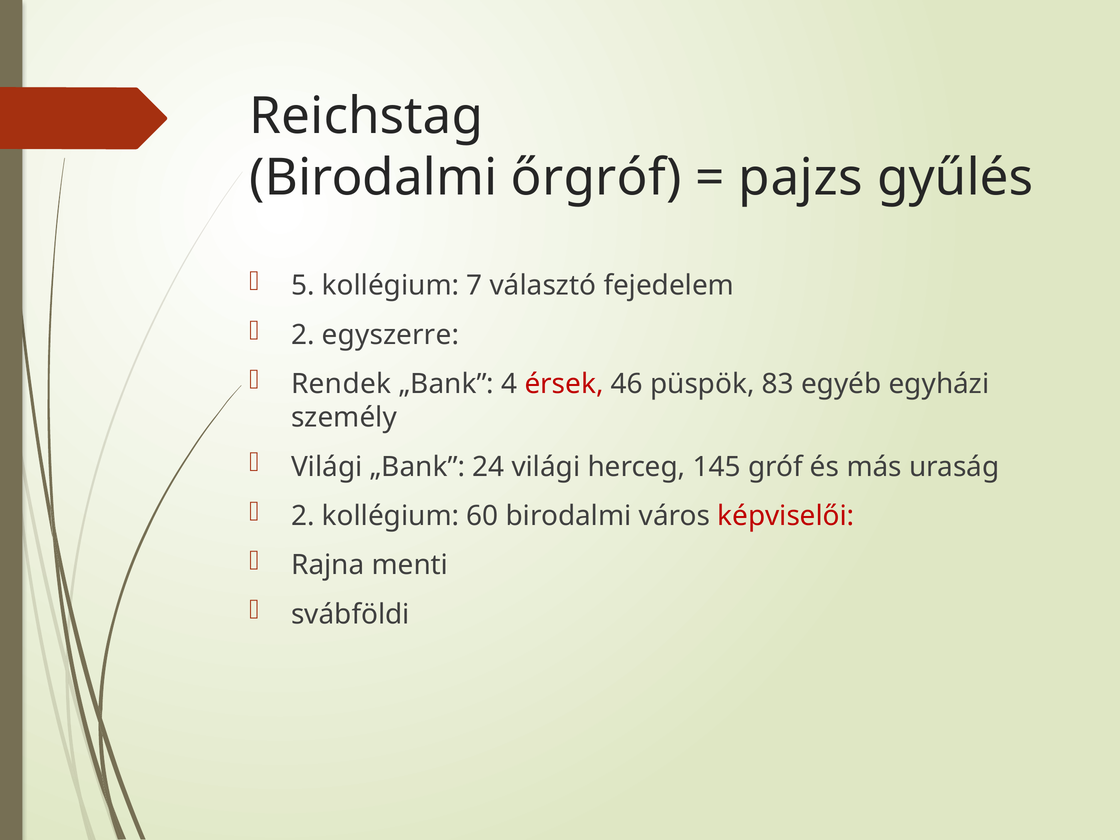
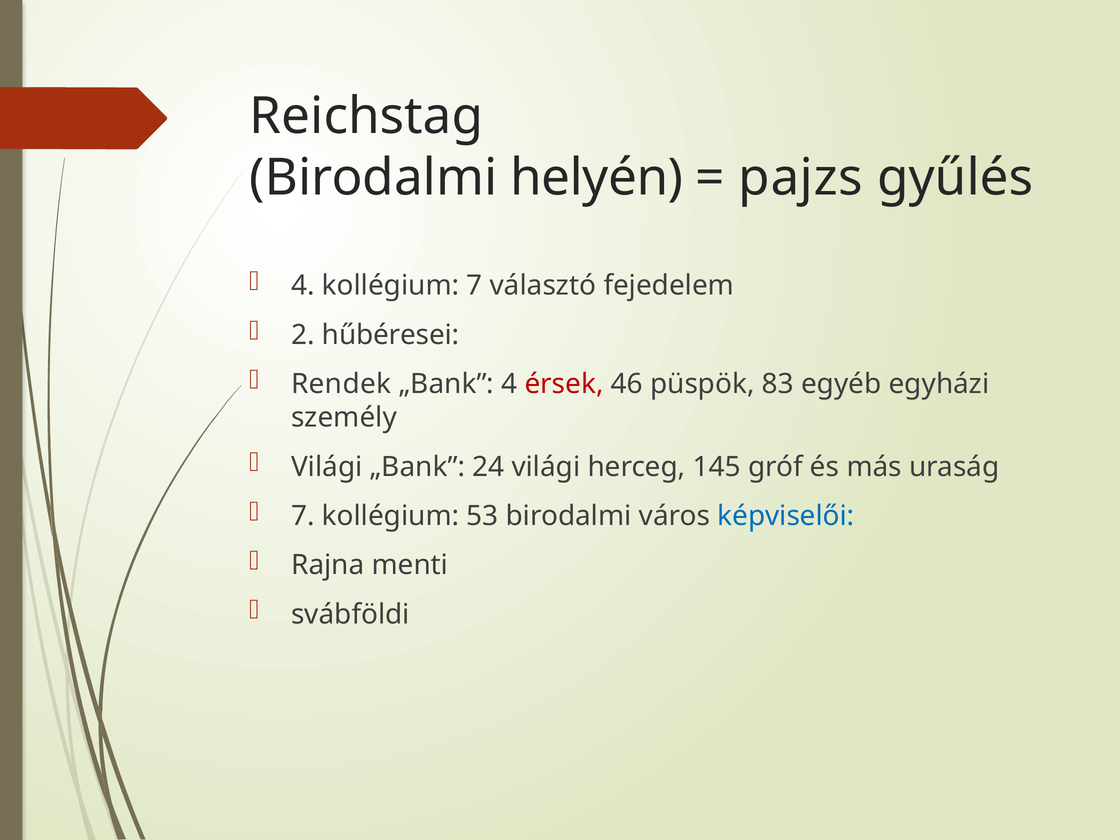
őrgróf: őrgróf -> helyén (597, 178)
5: 5 -> 4 (303, 286)
egyszerre: egyszerre -> hűbéresei (391, 335)
2: 2 -> 7 (303, 516)
60: 60 -> 53 (482, 516)
képviselői colour: red -> blue (786, 516)
